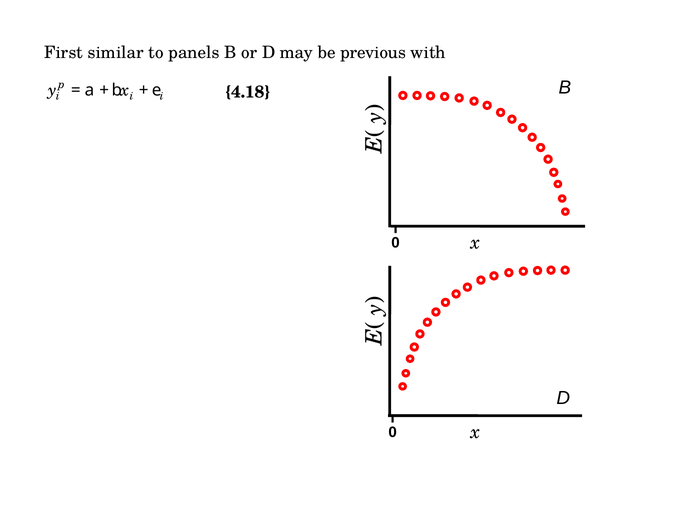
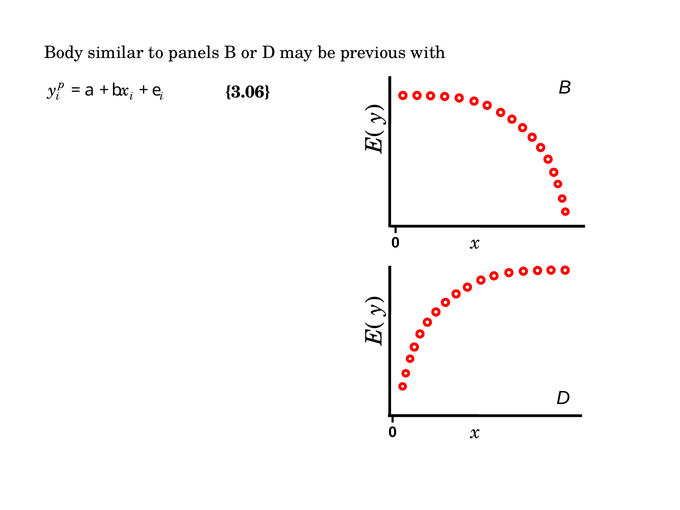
First: First -> Body (64, 52)
4.18: 4.18 -> 3.06 (248, 92)
